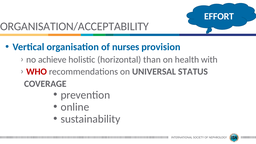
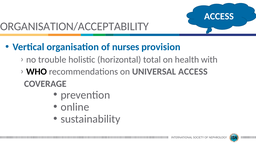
EFFORT: EFFORT -> ACCESS (219, 16)
achieve: achieve -> trouble (52, 60)
than: than -> total (152, 60)
WHO colour: red -> black (36, 72)
UNIVERSAL STATUS: STATUS -> ACCESS (193, 72)
